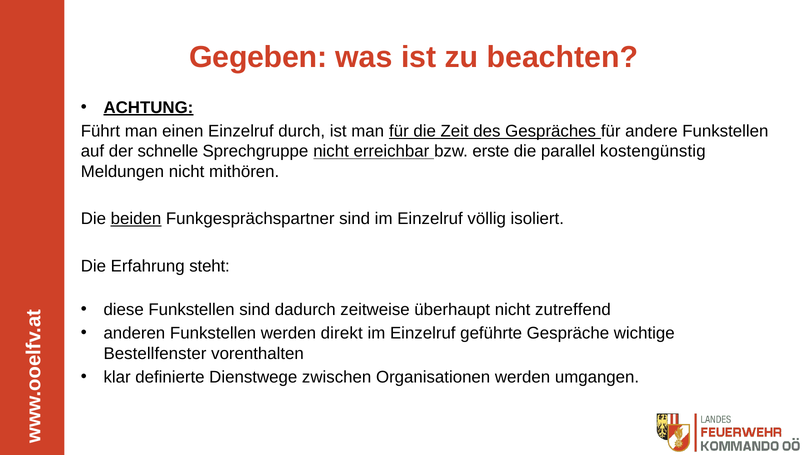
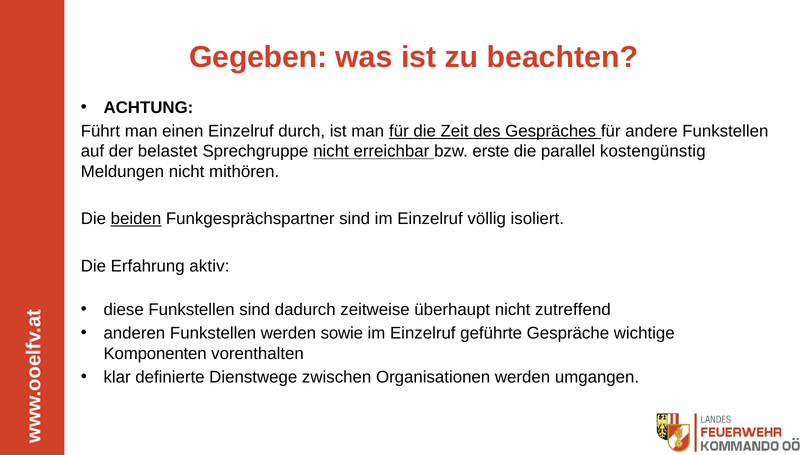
ACHTUNG underline: present -> none (148, 107)
schnelle: schnelle -> belastet (168, 151)
steht: steht -> aktiv (209, 266)
direkt: direkt -> sowie (342, 333)
Bestellfenster: Bestellfenster -> Komponenten (155, 353)
